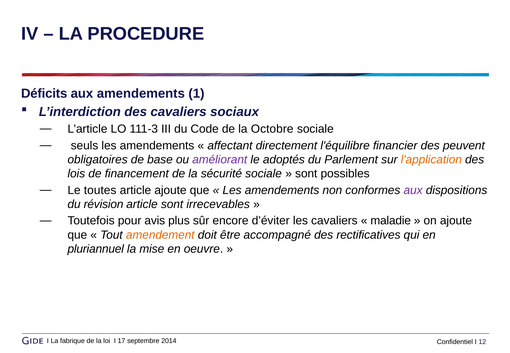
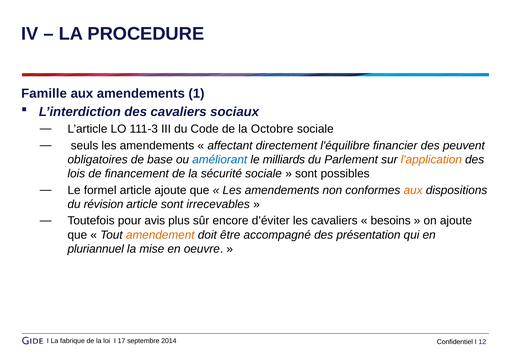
Déficits: Déficits -> Famille (44, 94)
améliorant colour: purple -> blue (220, 160)
adoptés: adoptés -> milliards (284, 160)
toutes: toutes -> formel (100, 190)
aux colour: purple -> orange (413, 190)
maladie: maladie -> besoins (391, 221)
rectificatives: rectificatives -> présentation (368, 235)
